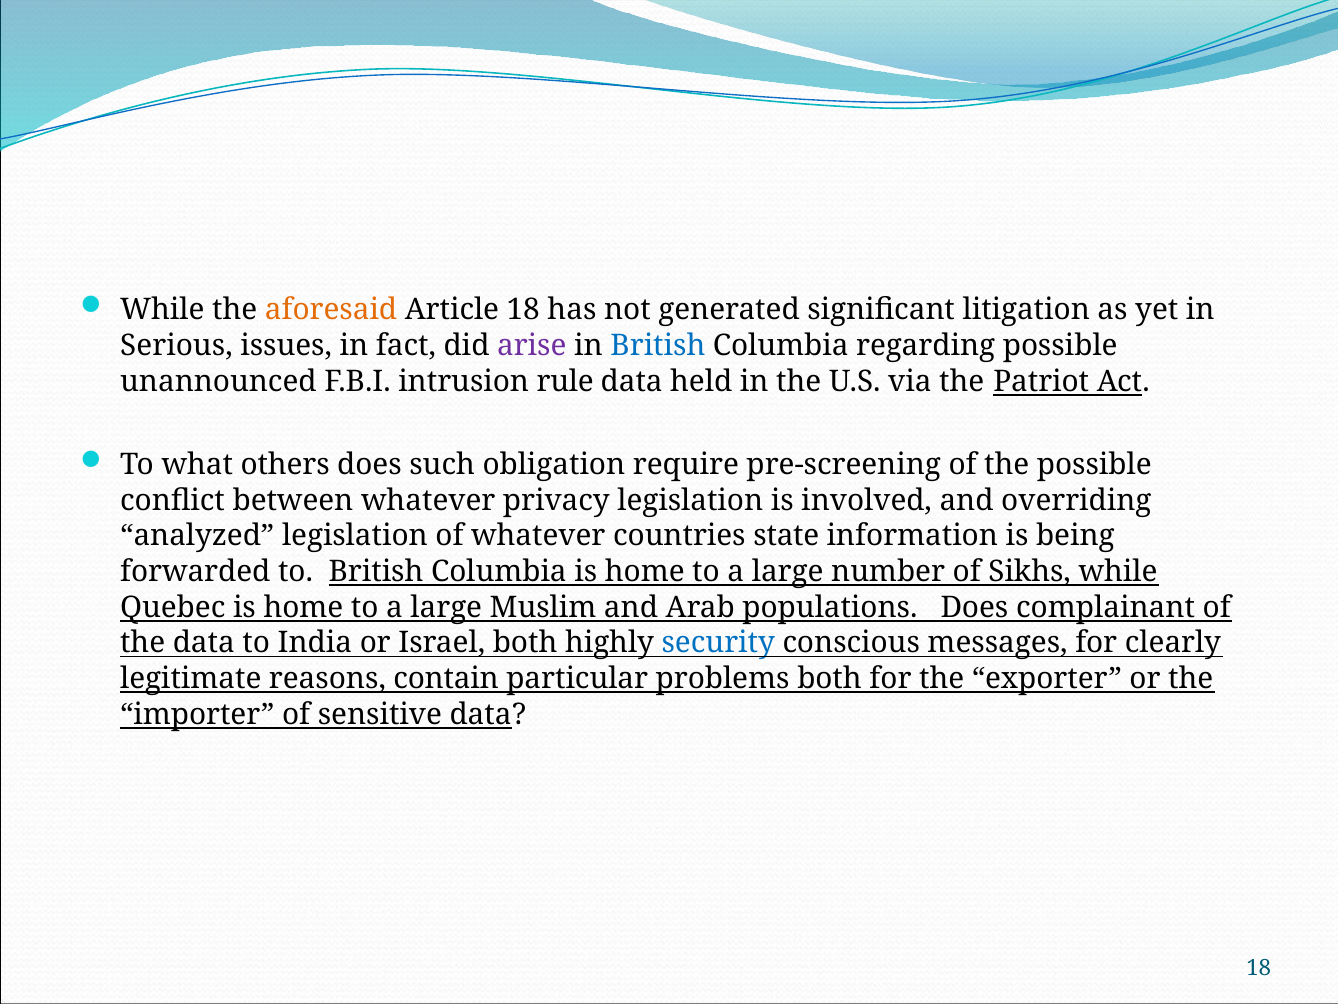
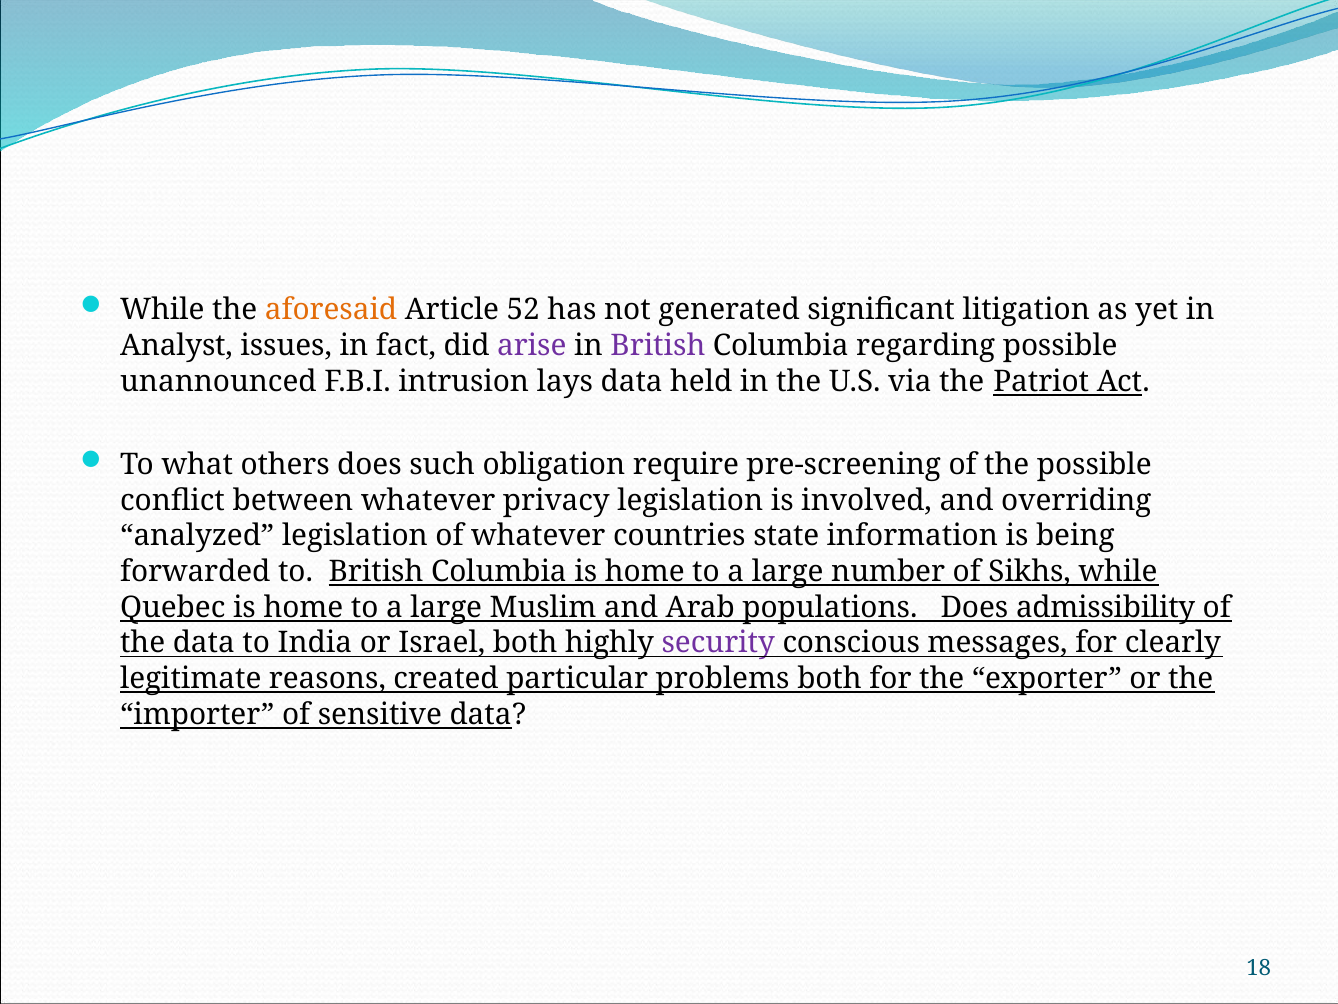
Article 18: 18 -> 52 (523, 310)
Serious: Serious -> Analyst (177, 345)
British colour: blue -> purple (658, 345)
rule: rule -> lays (565, 381)
complainant: complainant -> admissibility (1106, 607)
security colour: blue -> purple (718, 643)
contain: contain -> created (446, 678)
